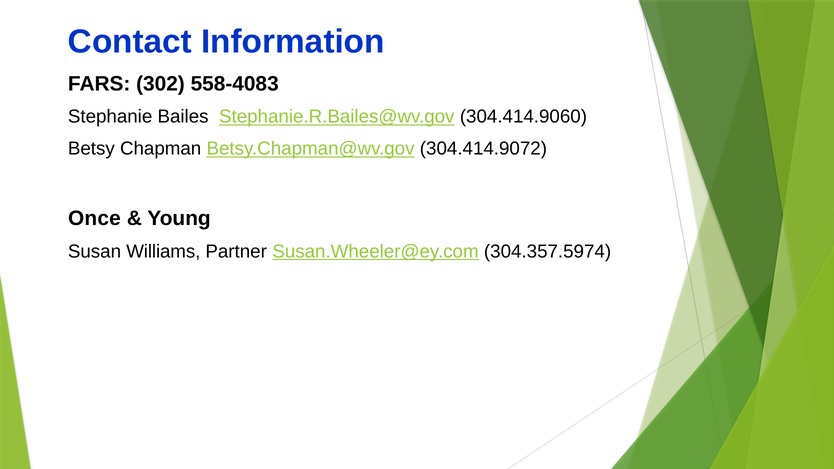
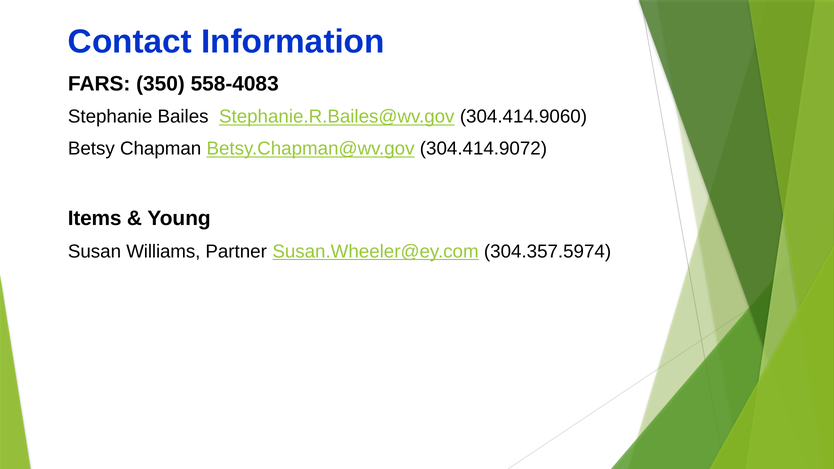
302: 302 -> 350 (161, 84)
Once: Once -> Items (95, 218)
